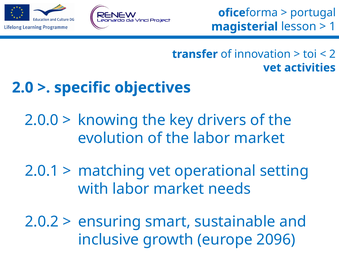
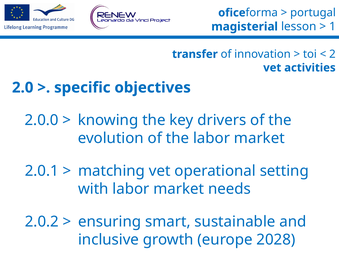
2096: 2096 -> 2028 (276, 240)
